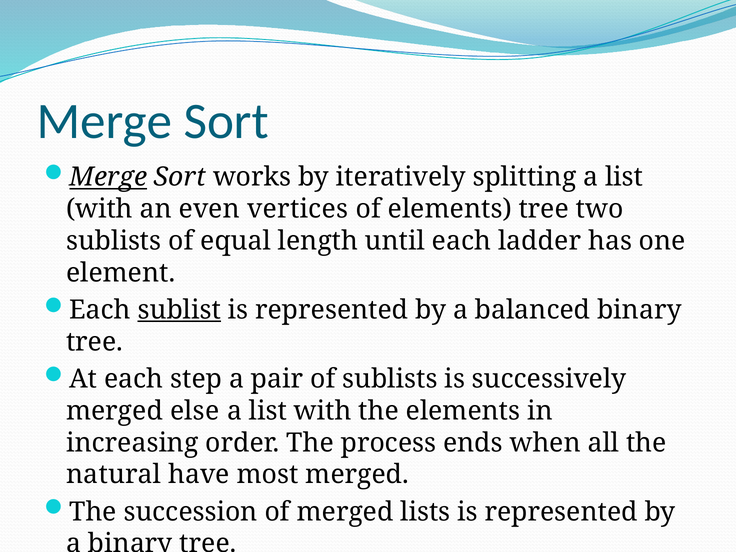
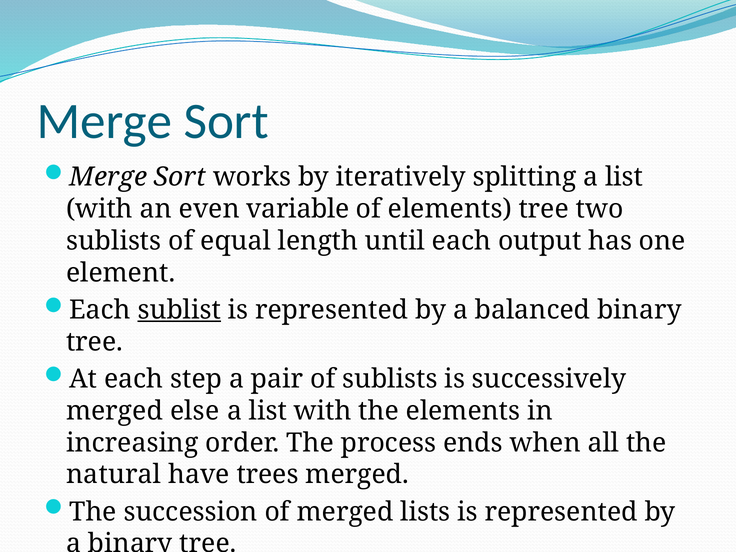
Merge underline: present -> none (108, 177)
vertices: vertices -> variable (298, 209)
ladder: ladder -> output (540, 241)
most: most -> trees (268, 475)
